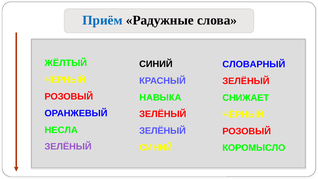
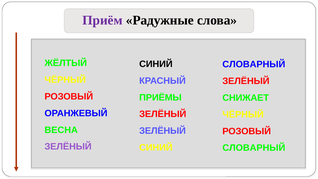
Приём colour: blue -> purple (103, 20)
НАВЫКА: НАВЫКА -> ПРИЁМЫ (160, 97)
НЕСЛА: НЕСЛА -> ВЕСНА (61, 130)
КОРОМЫСЛО: КОРОМЫСЛО -> СЛОВАРНЫЙ (254, 148)
